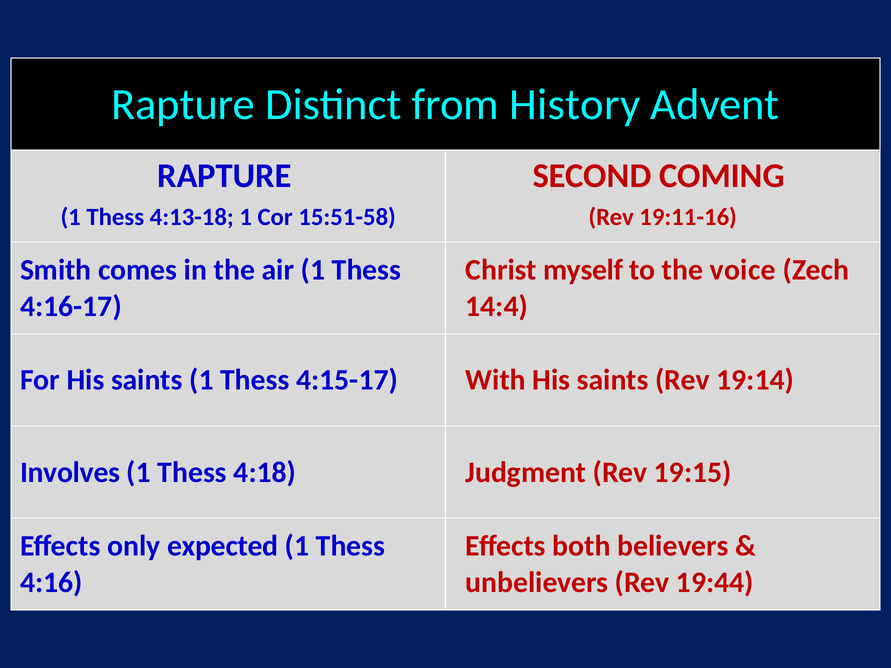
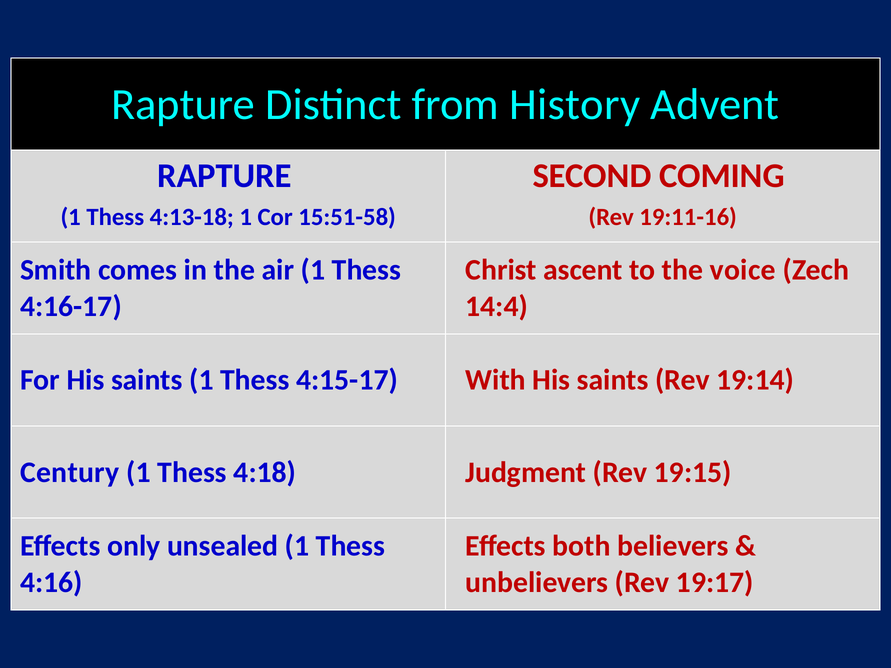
myself: myself -> ascent (583, 270)
Involves: Involves -> Century (70, 472)
expected: expected -> unsealed (223, 546)
19:44: 19:44 -> 19:17 (715, 583)
